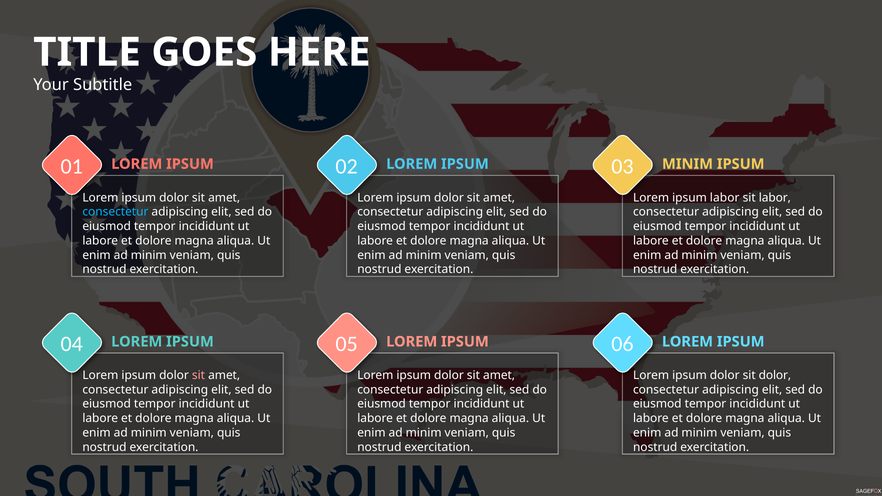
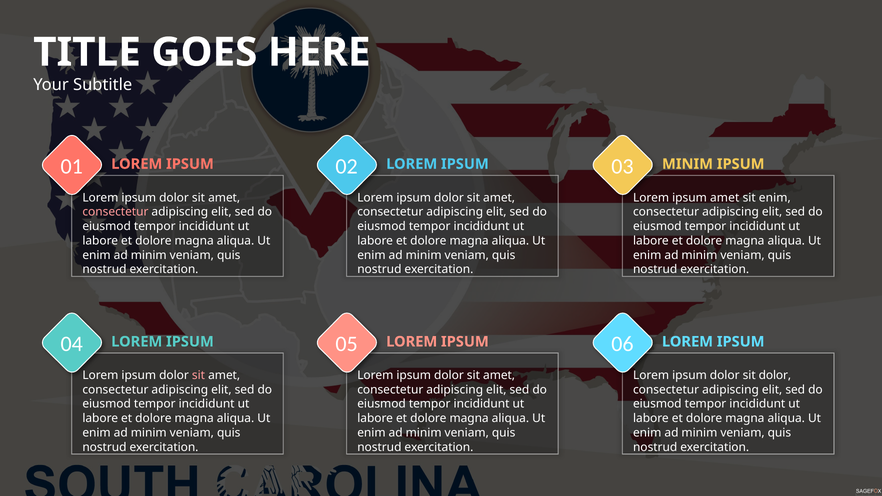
ipsum labor: labor -> amet (725, 198)
sit labor: labor -> enim (775, 198)
consectetur colour: light blue -> pink (115, 212)
